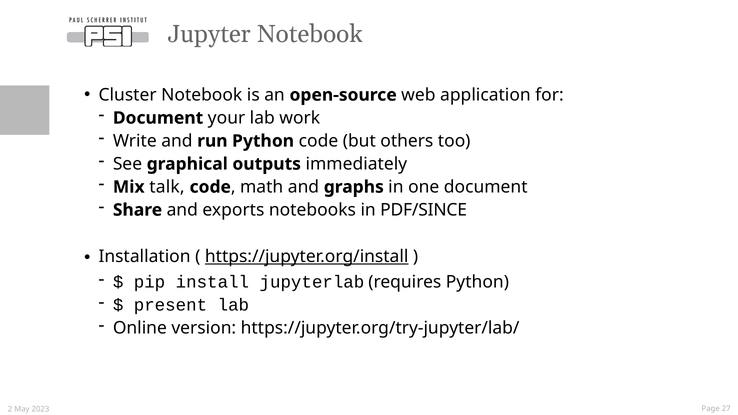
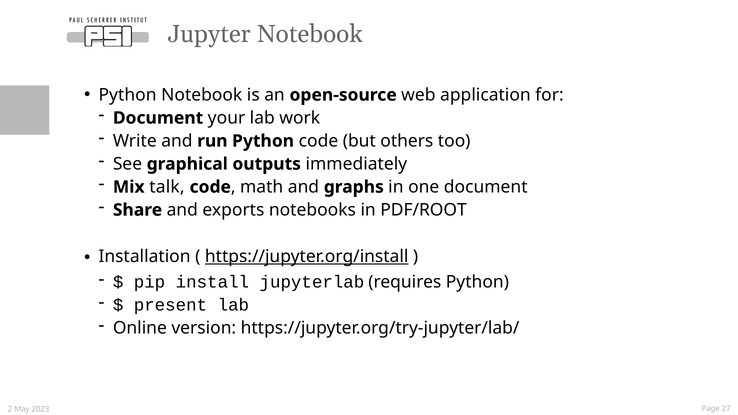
Cluster: Cluster -> Python (128, 95)
PDF/SINCE: PDF/SINCE -> PDF/ROOT (424, 210)
